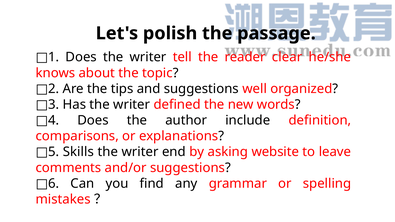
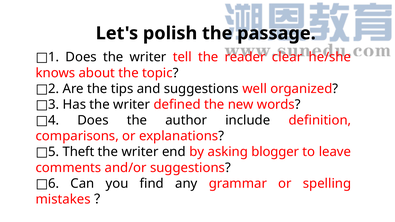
Skills: Skills -> Theft (78, 152)
website: website -> blogger (275, 152)
